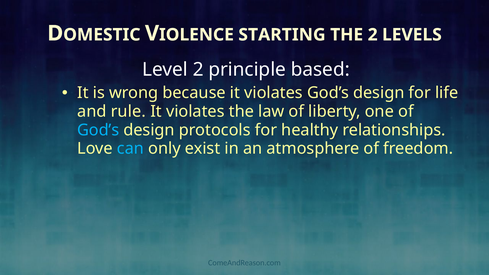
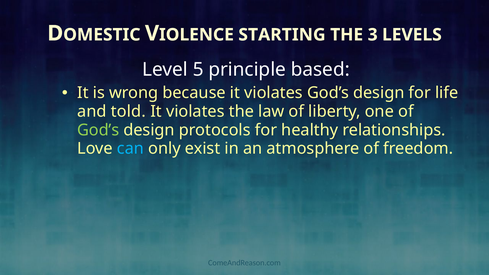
THE 2: 2 -> 3 (373, 35)
Level 2: 2 -> 5 (198, 70)
rule: rule -> told (128, 111)
God’s colour: light blue -> light green (98, 130)
